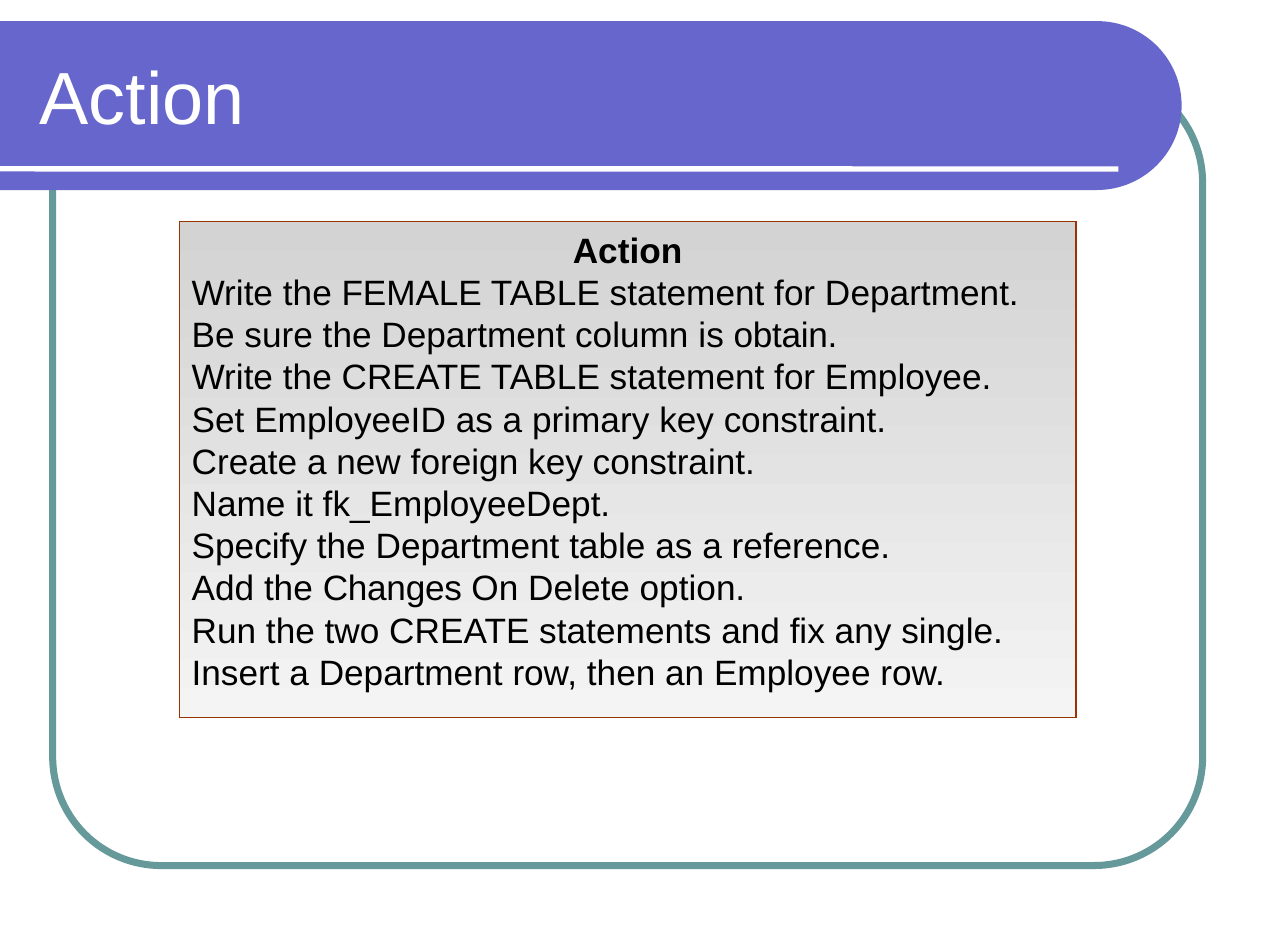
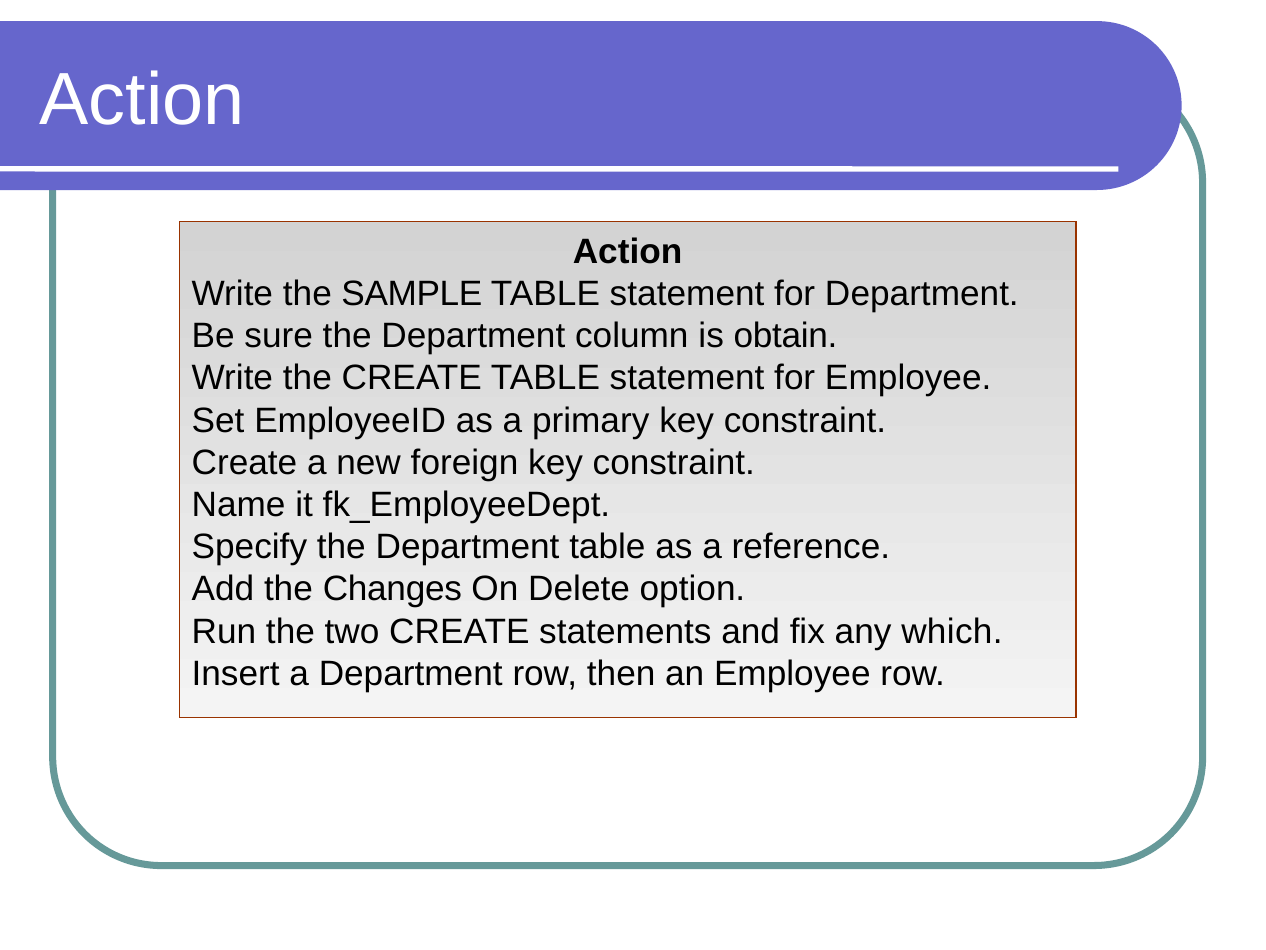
FEMALE: FEMALE -> SAMPLE (412, 294)
single: single -> which (952, 631)
